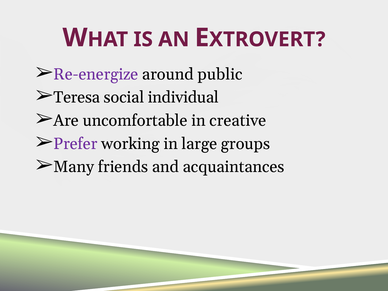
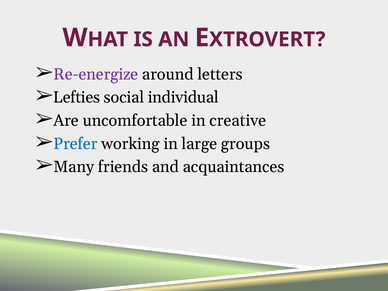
public: public -> letters (220, 74)
Teresa: Teresa -> Lefties (77, 97)
Prefer colour: purple -> blue (75, 144)
